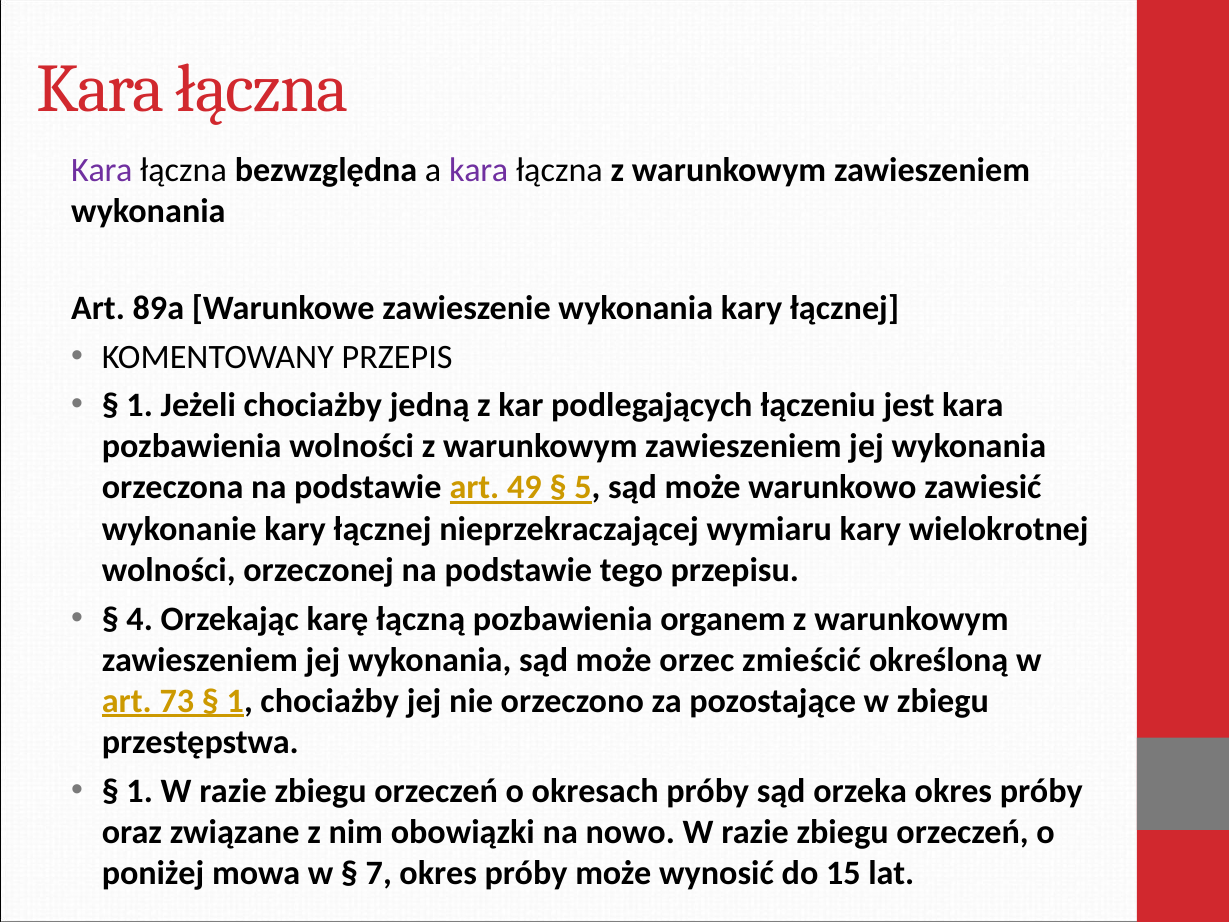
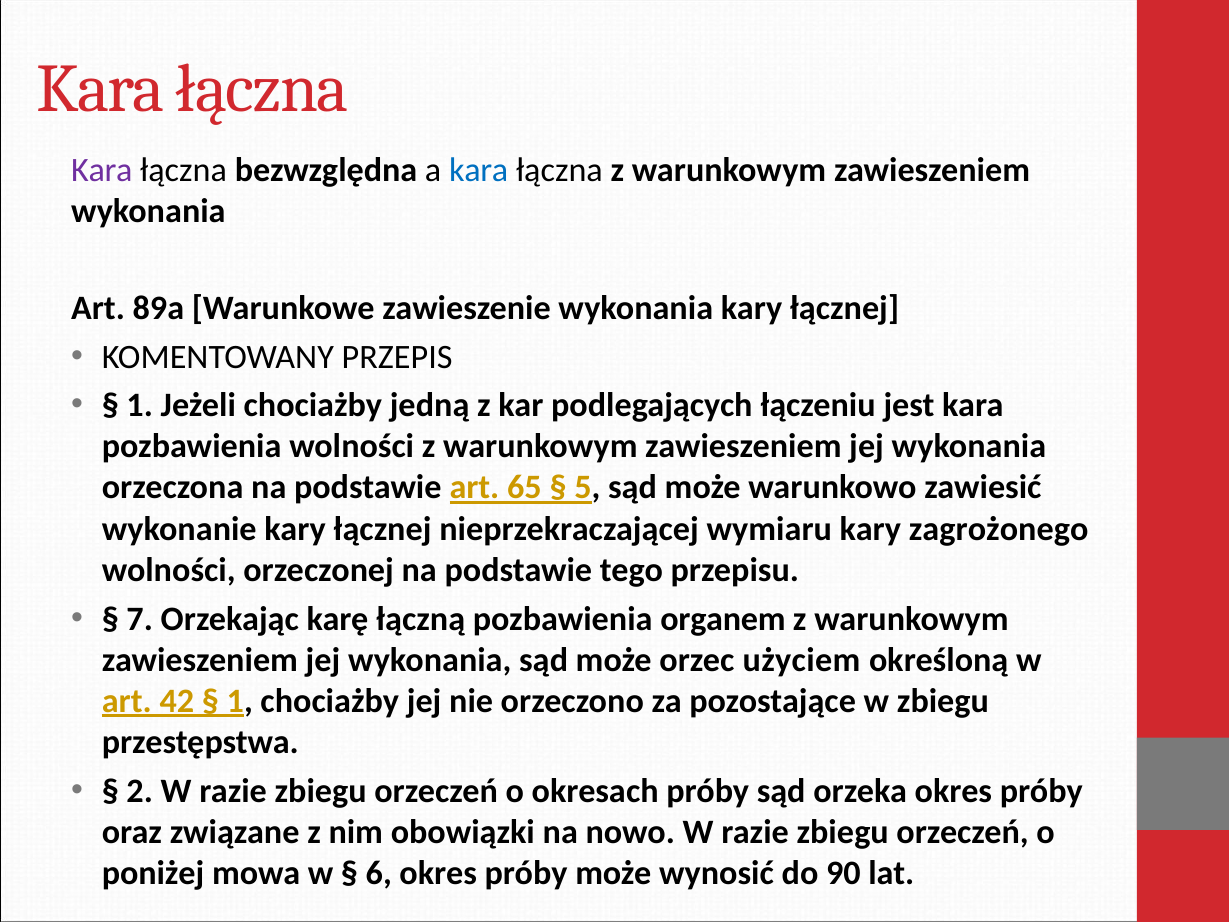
kara colour: purple -> blue (479, 171)
49: 49 -> 65 (524, 487)
wielokrotnej: wielokrotnej -> zagrożonego (999, 529)
4: 4 -> 7 (140, 619)
zmieścić: zmieścić -> użyciem (802, 660)
73: 73 -> 42 (177, 701)
1: 1 -> 2 (140, 791)
7: 7 -> 6 (379, 873)
15: 15 -> 90 (843, 873)
